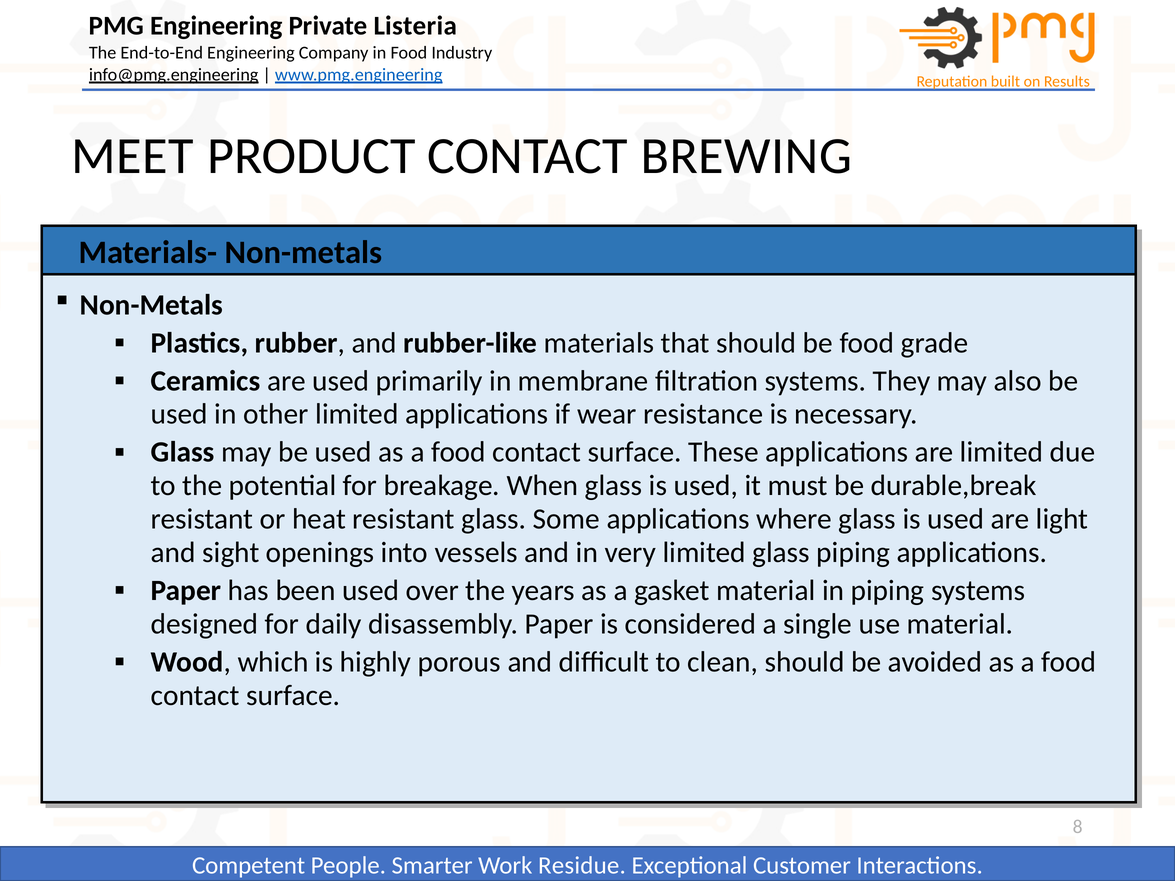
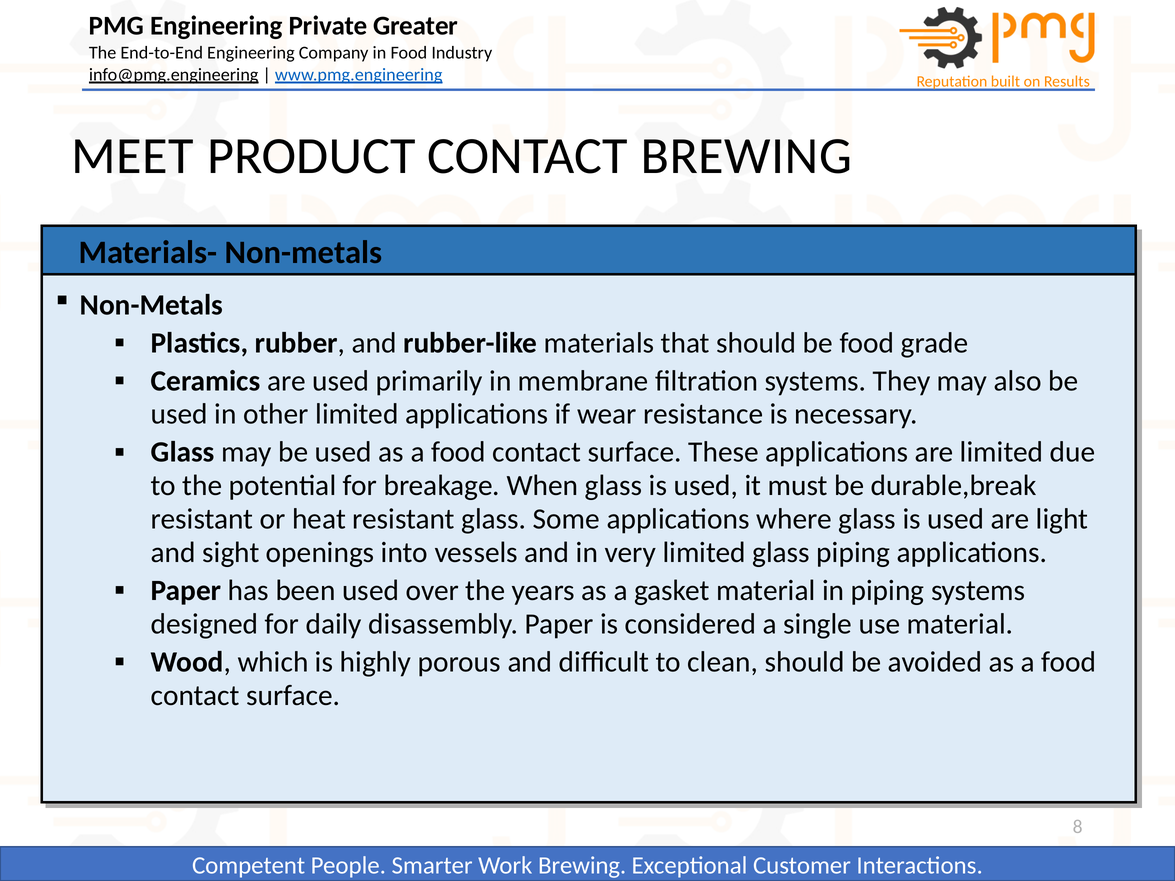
Listeria: Listeria -> Greater (416, 26)
Residue: Residue -> Brewing (582, 866)
